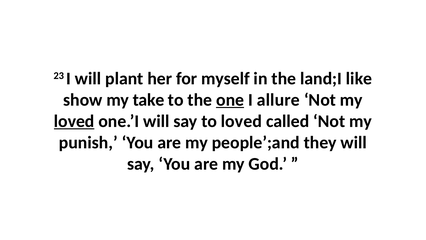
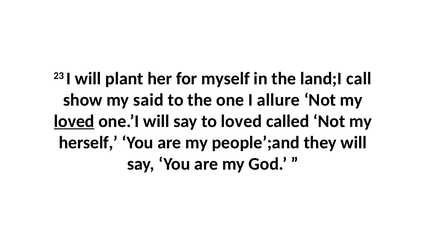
like: like -> call (359, 78)
take: take -> said (148, 100)
one underline: present -> none (230, 100)
punish: punish -> herself (88, 142)
